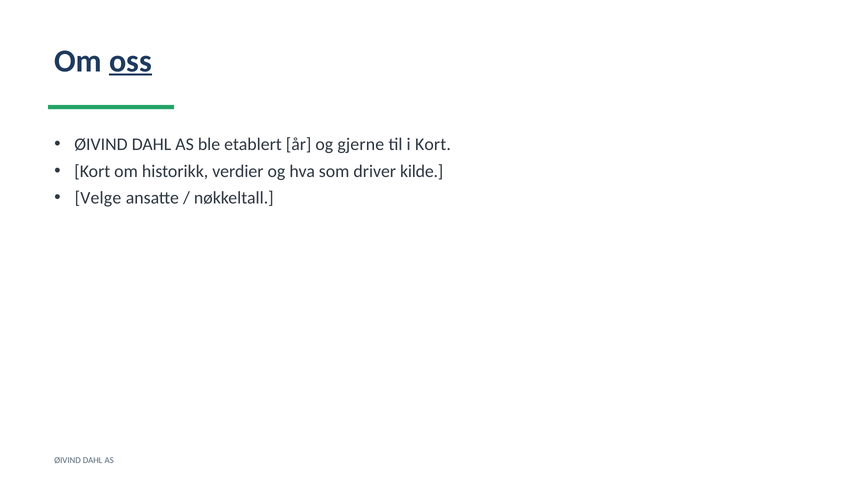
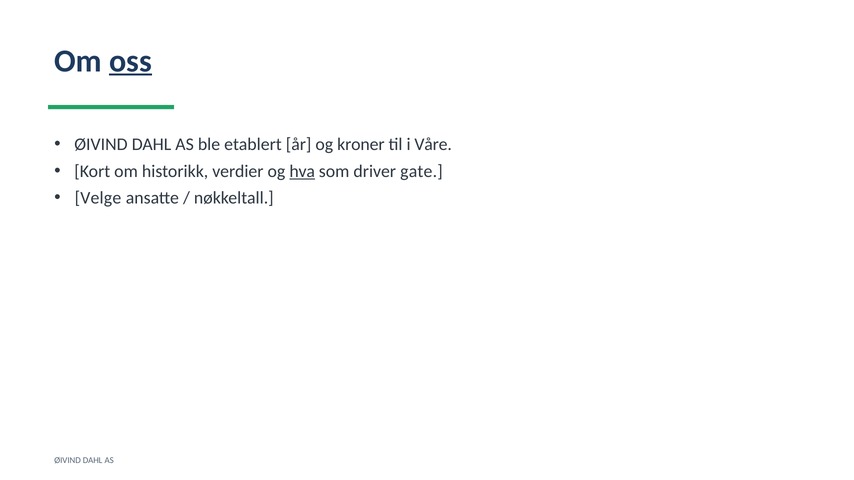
gjerne: gjerne -> kroner (361, 145)
i Kort: Kort -> Våre (433, 145)
hva underline: none -> present (302, 171)
kilde: kilde -> gate (421, 171)
